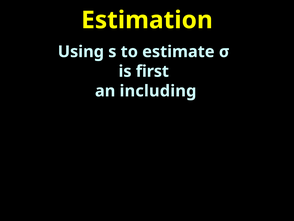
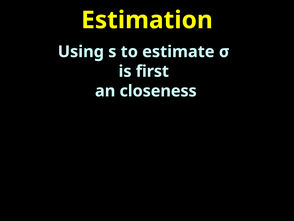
including: including -> closeness (158, 91)
